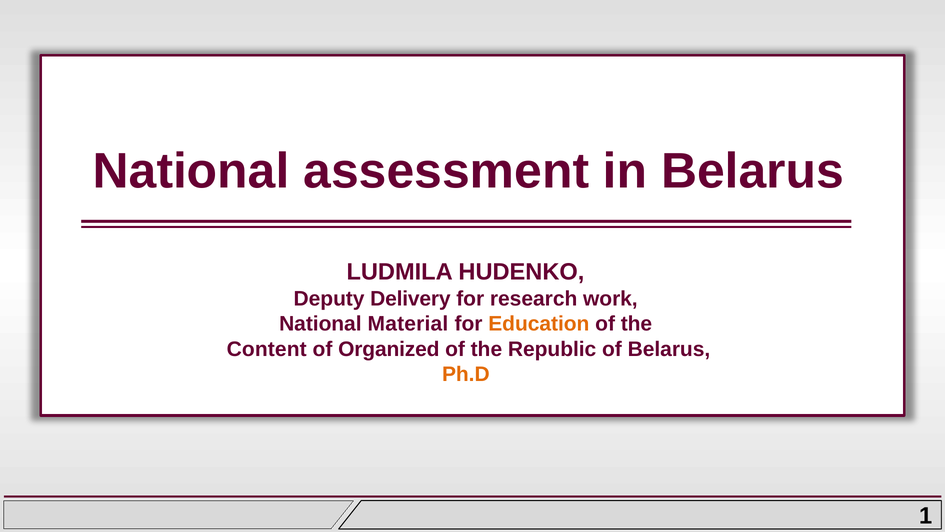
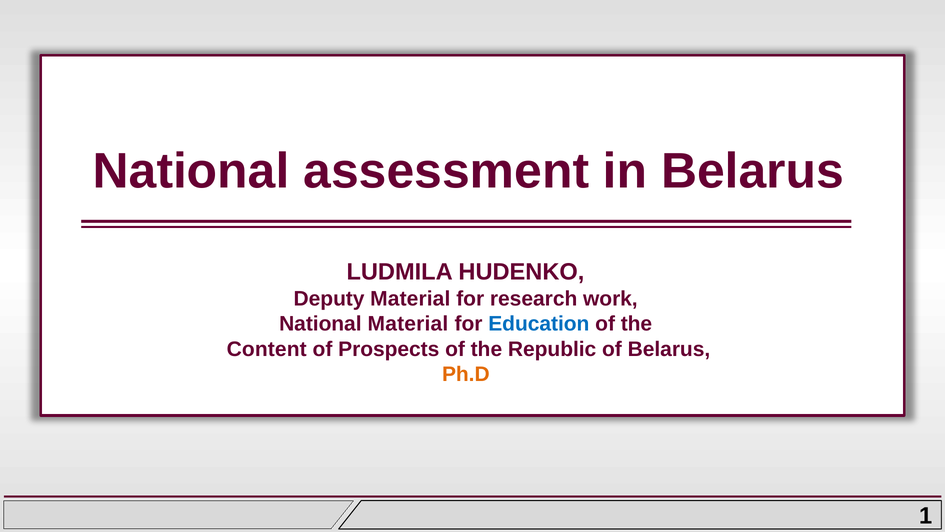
Deputy Delivery: Delivery -> Material (410, 299)
Education colour: orange -> blue (539, 324)
Organized: Organized -> Prospects (389, 349)
